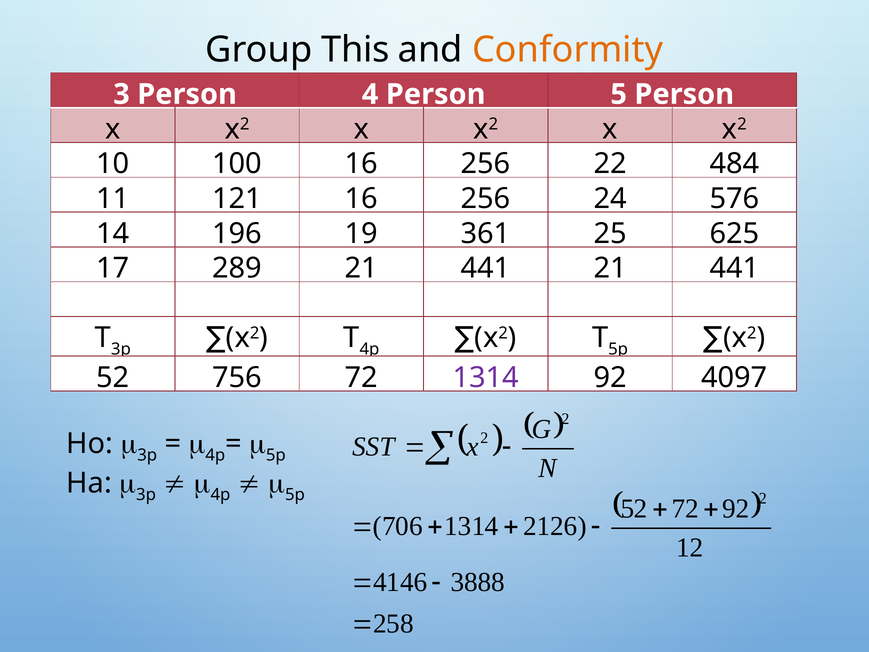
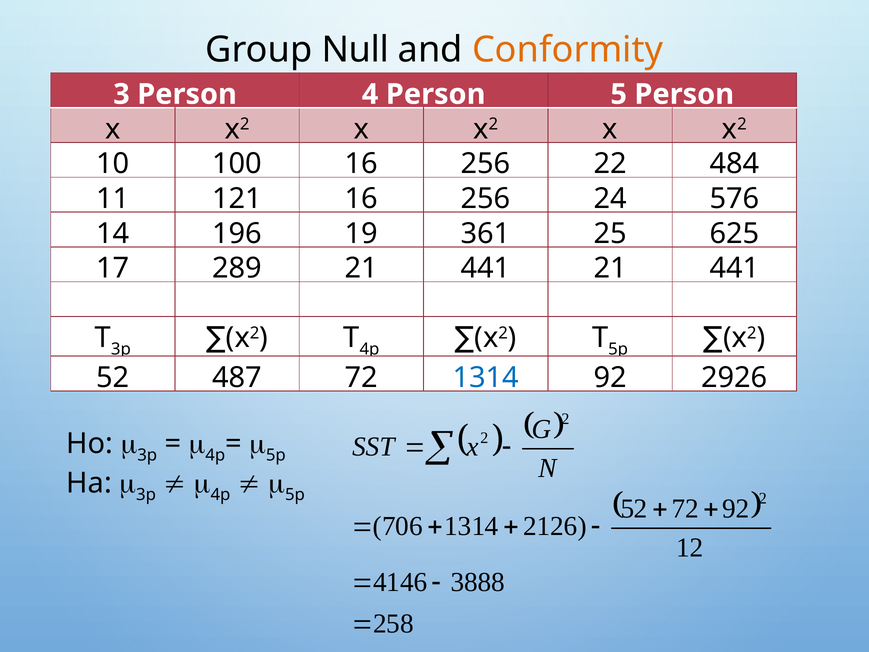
This: This -> Null (355, 50)
756: 756 -> 487 (237, 377)
1314 colour: purple -> blue (486, 377)
4097: 4097 -> 2926 (734, 377)
